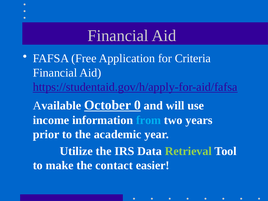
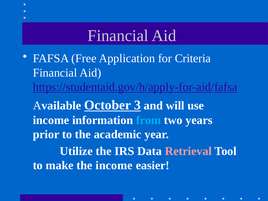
0: 0 -> 3 (137, 105)
Retrieval colour: light green -> pink (188, 151)
the contact: contact -> income (114, 165)
